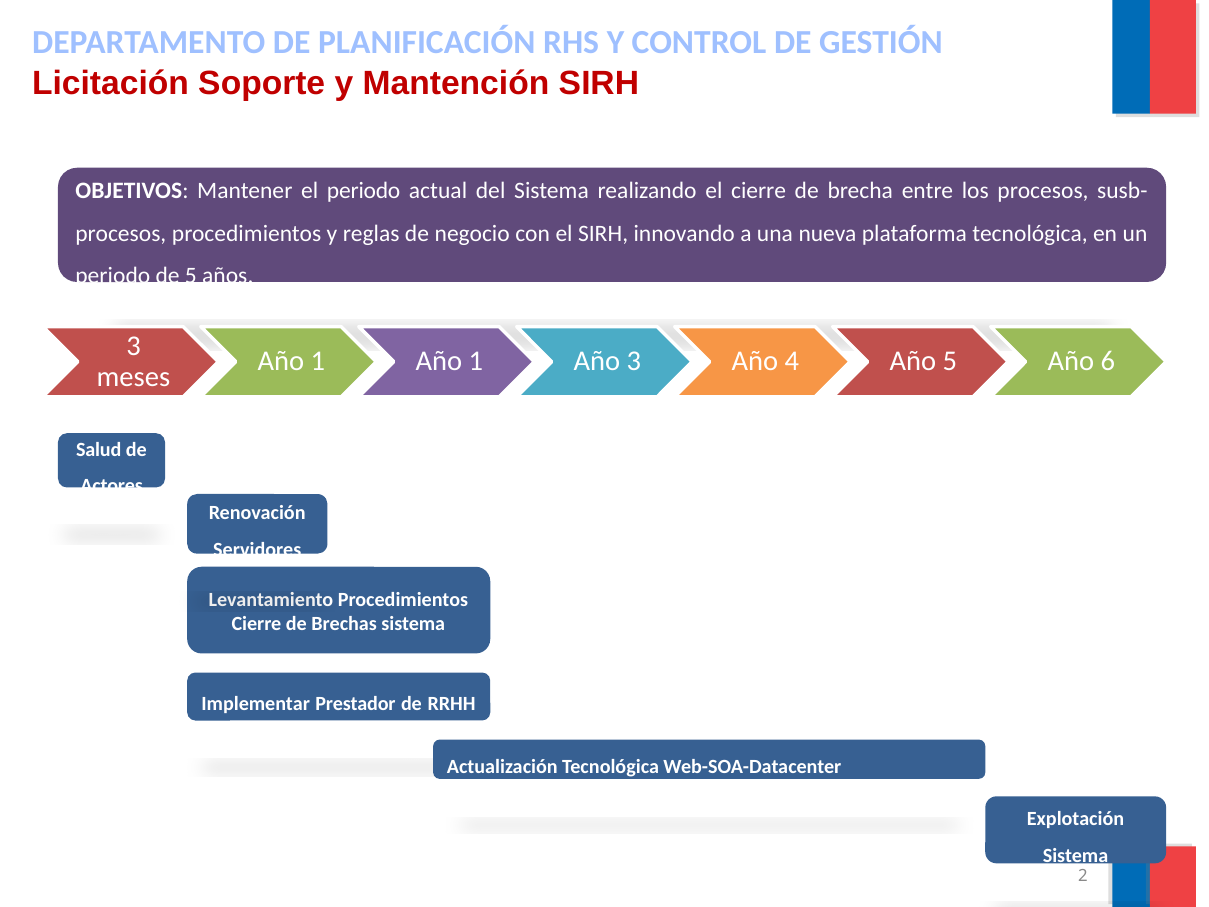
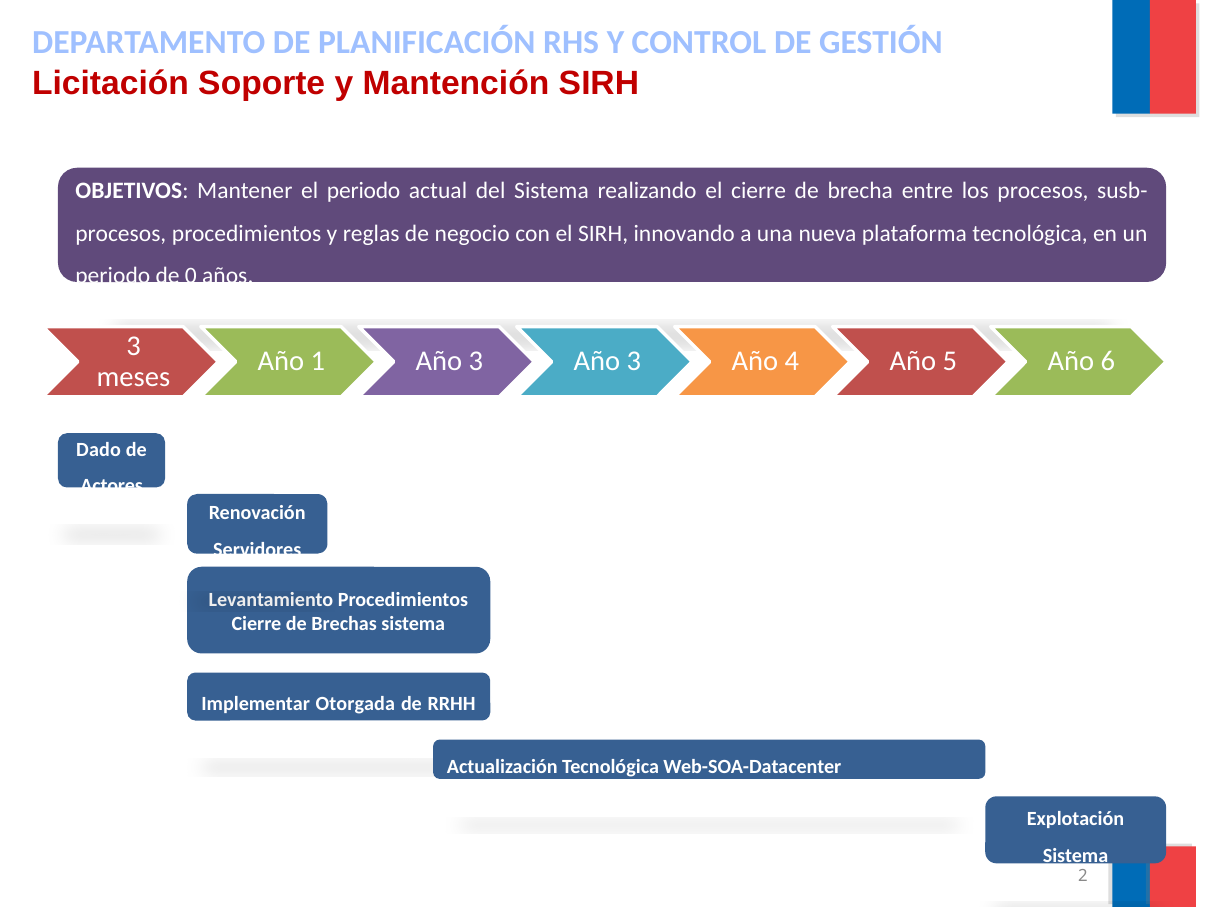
de 5: 5 -> 0 (191, 276)
1: 1 -> 3 (476, 361)
Salud: Salud -> Dado (99, 449)
Prestador: Prestador -> Otorgada (355, 704)
